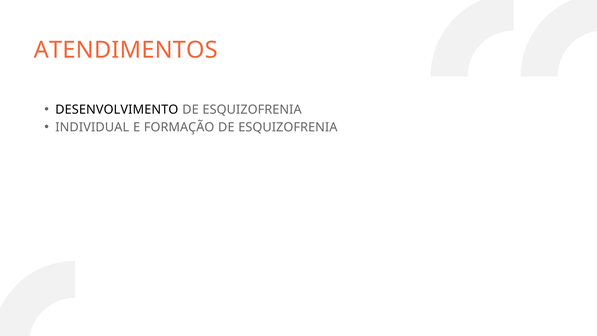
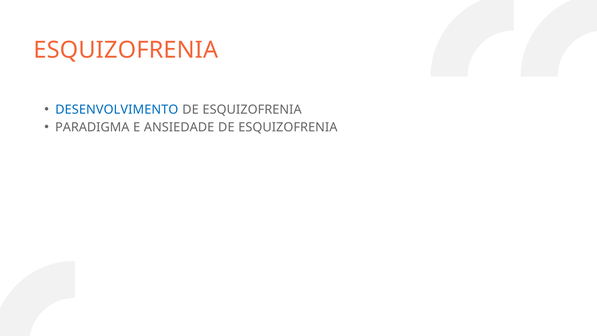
ATENDIMENTOS: ATENDIMENTOS -> ESQUIZOFRENIA (126, 50)
DESENVOLVIMENTO colour: black -> blue (117, 110)
INDIVIDUAL: INDIVIDUAL -> PARADIGMA (92, 127)
FORMAÇÃO: FORMAÇÃO -> ANSIEDADE (179, 127)
